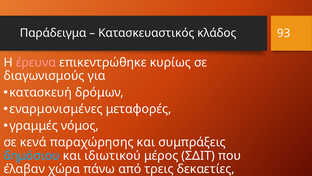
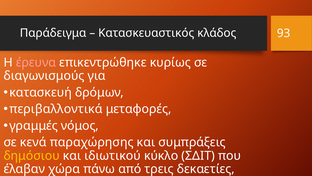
εναρμονισμένες: εναρμονισμένες -> περιβαλλοντικά (56, 109)
δημόσιου colour: light blue -> yellow (32, 155)
μέρος: μέρος -> κύκλο (161, 155)
